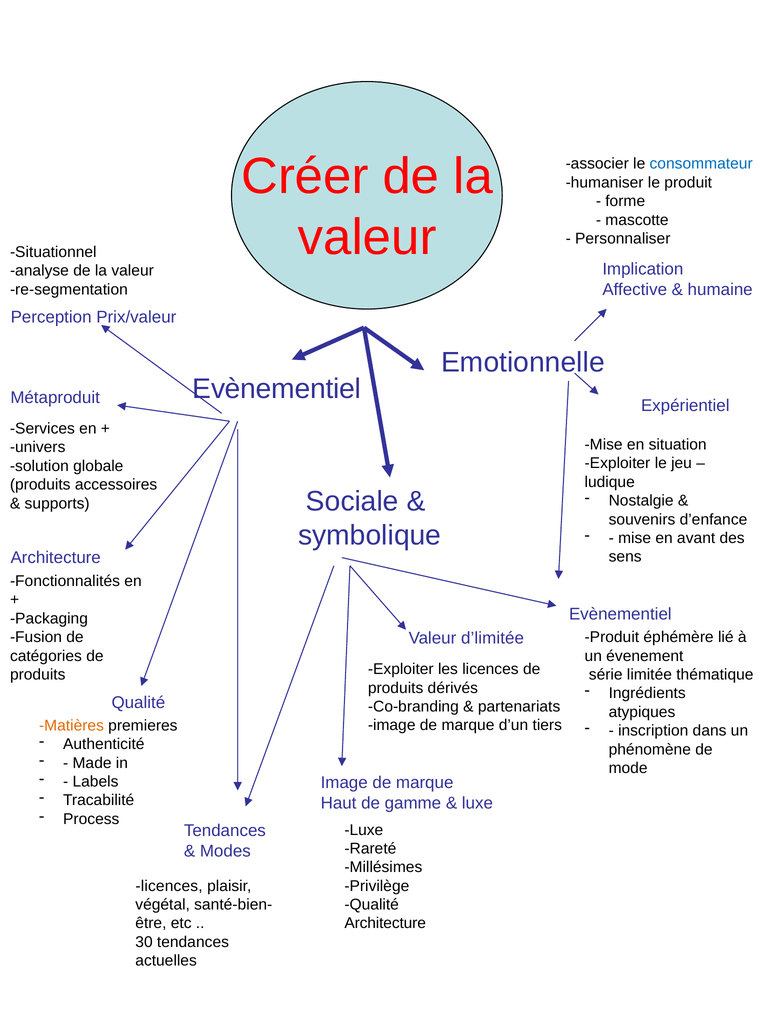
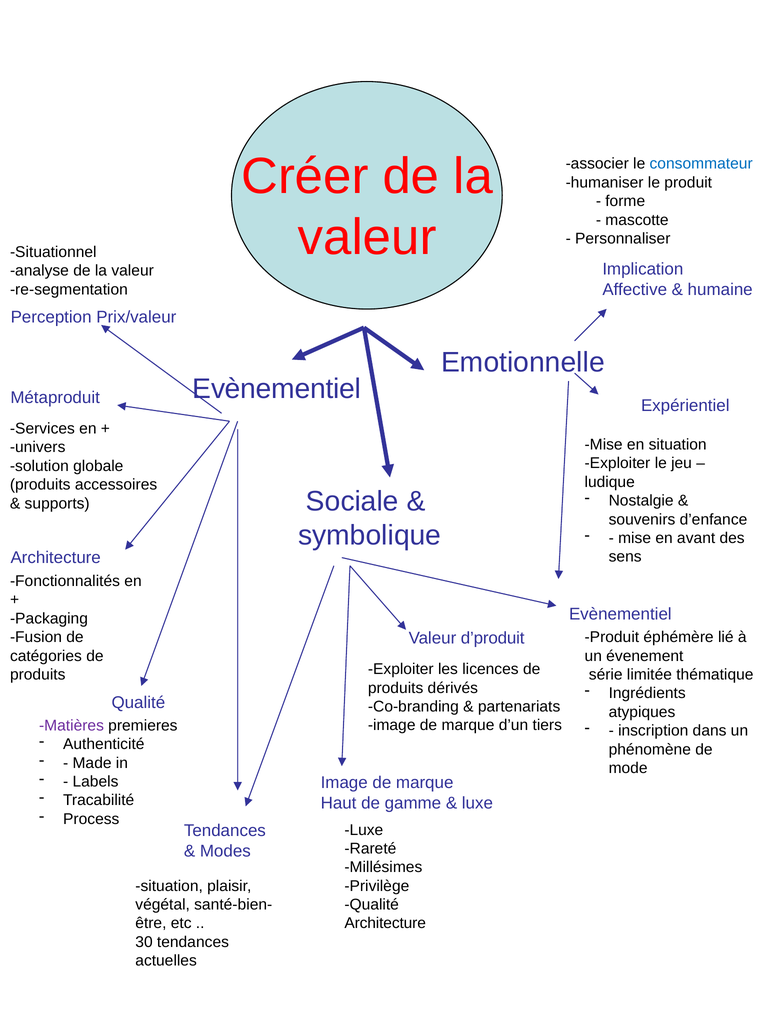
d’limitée: d’limitée -> d’produit (493, 638)
Matières colour: orange -> purple (71, 725)
licences: licences -> situation (169, 886)
